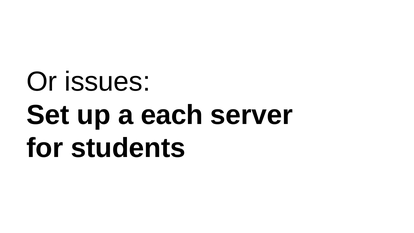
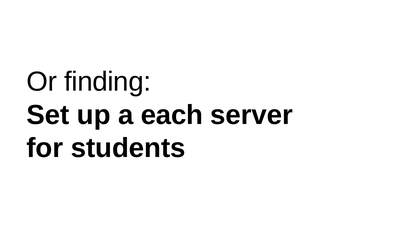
issues: issues -> finding (108, 82)
